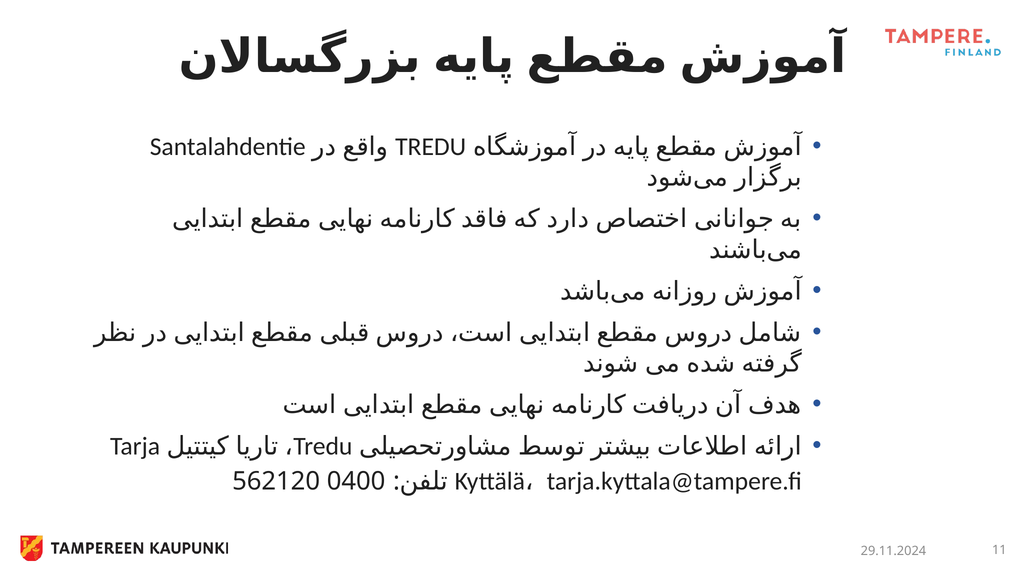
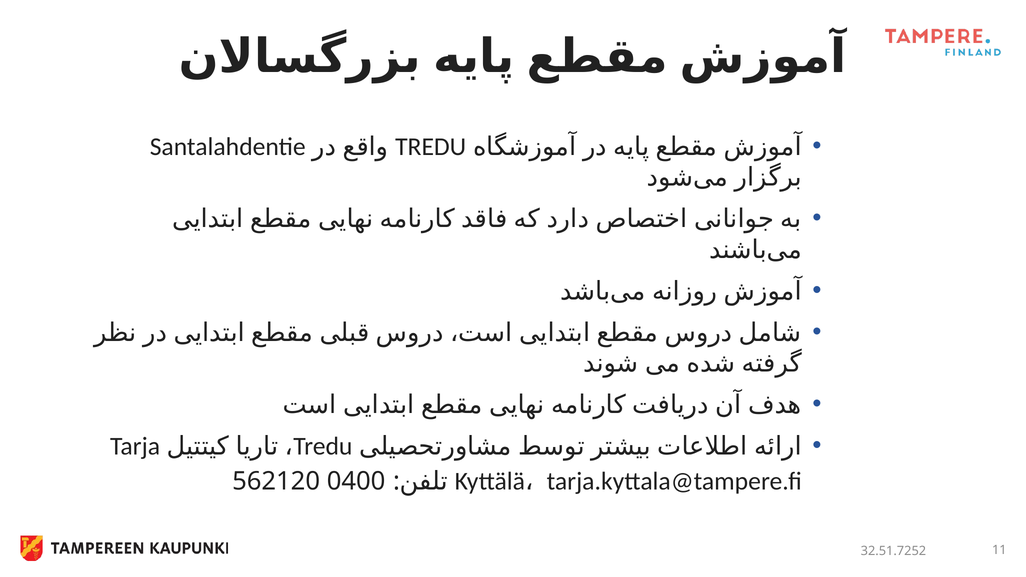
29.11.2024: 29.11.2024 -> 32.51.7252 (893, 551)
